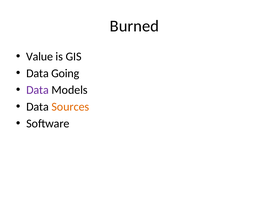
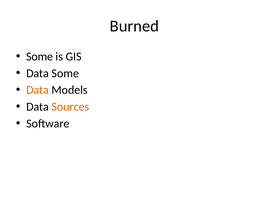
Value: Value -> Some (40, 56)
Data Going: Going -> Some (65, 73)
Data colour: purple -> orange (38, 90)
